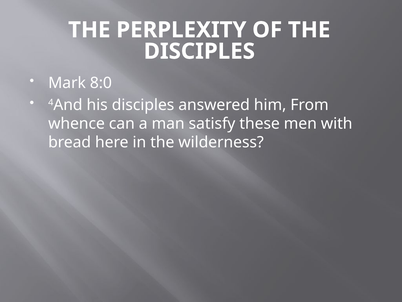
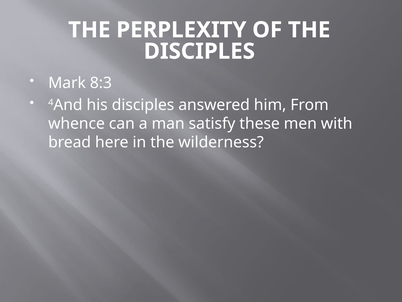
8:0: 8:0 -> 8:3 (101, 83)
